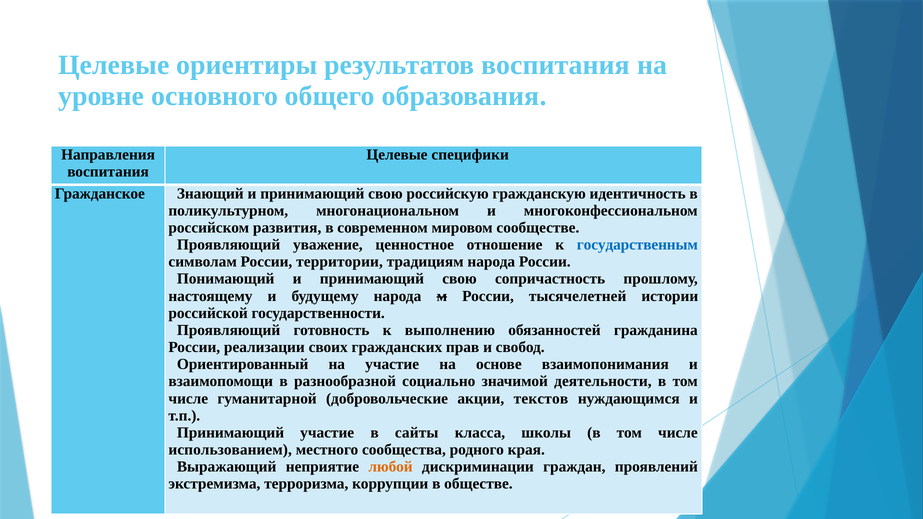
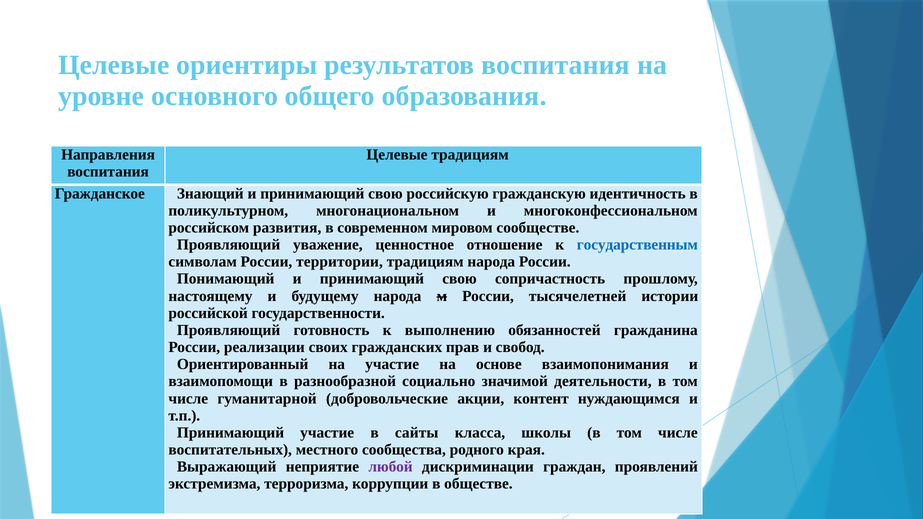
Целевые специфики: специфики -> традициям (470, 155)
текстов: текстов -> контент (541, 399)
использованием: использованием -> воспитательных (230, 450)
любой colour: orange -> purple (391, 467)
